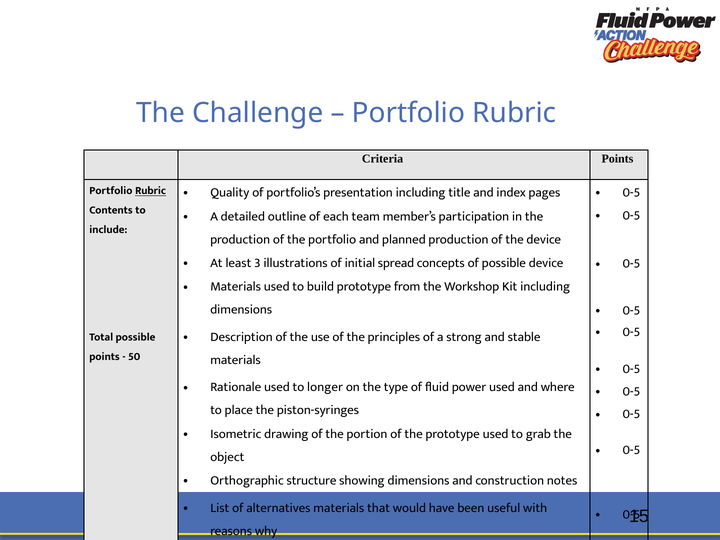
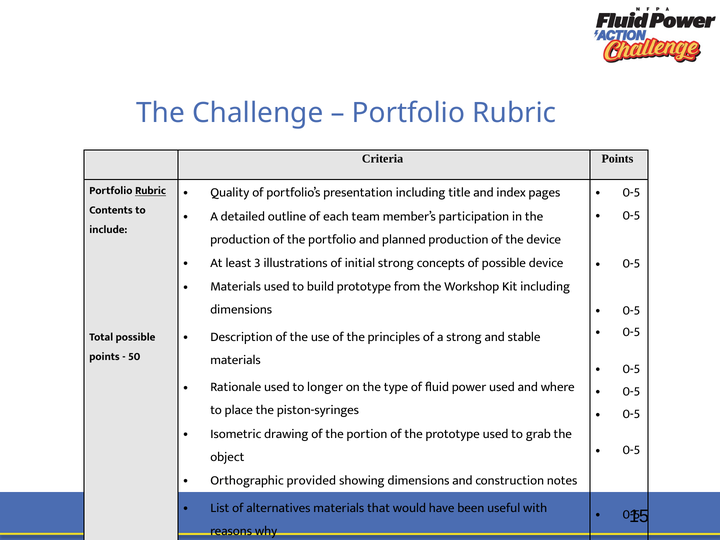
initial spread: spread -> strong (396, 263)
structure: structure -> provided (311, 481)
